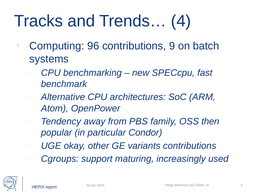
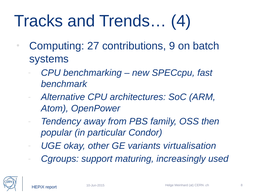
96: 96 -> 27 (93, 46)
variants contributions: contributions -> virtualisation (190, 145)
